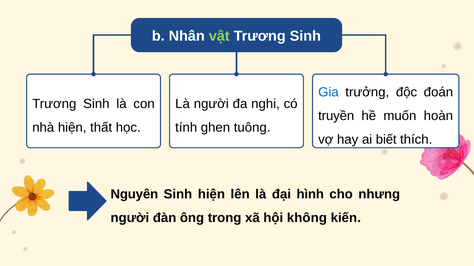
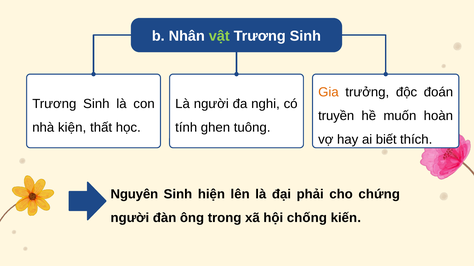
Gia colour: blue -> orange (328, 92)
nhà hiện: hiện -> kiện (72, 128)
hình: hình -> phải (310, 194)
nhưng: nhưng -> chứng (379, 194)
không: không -> chống (307, 218)
